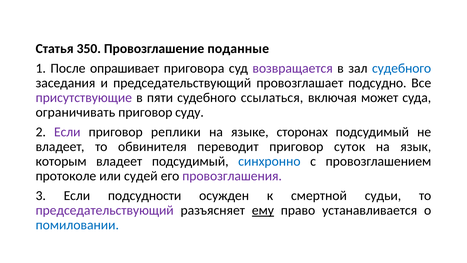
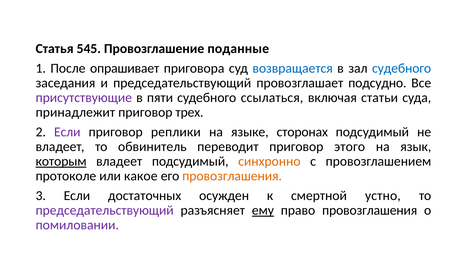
350: 350 -> 545 (89, 49)
возвращается colour: purple -> blue (293, 68)
может: может -> статьи (380, 97)
ограничивать: ограничивать -> принадлежит (75, 112)
суду: суду -> трех (189, 112)
обвинителя: обвинителя -> обвинитель (152, 146)
суток: суток -> этого (350, 146)
которым underline: none -> present (61, 161)
синхронно colour: blue -> orange (269, 161)
судей: судей -> какое (141, 176)
провозглашения colour: purple -> orange (232, 176)
подсудности: подсудности -> достаточных (145, 195)
судьи: судьи -> устно (383, 195)
право устанавливается: устанавливается -> провозглашения (370, 210)
помиловании colour: blue -> purple (77, 225)
